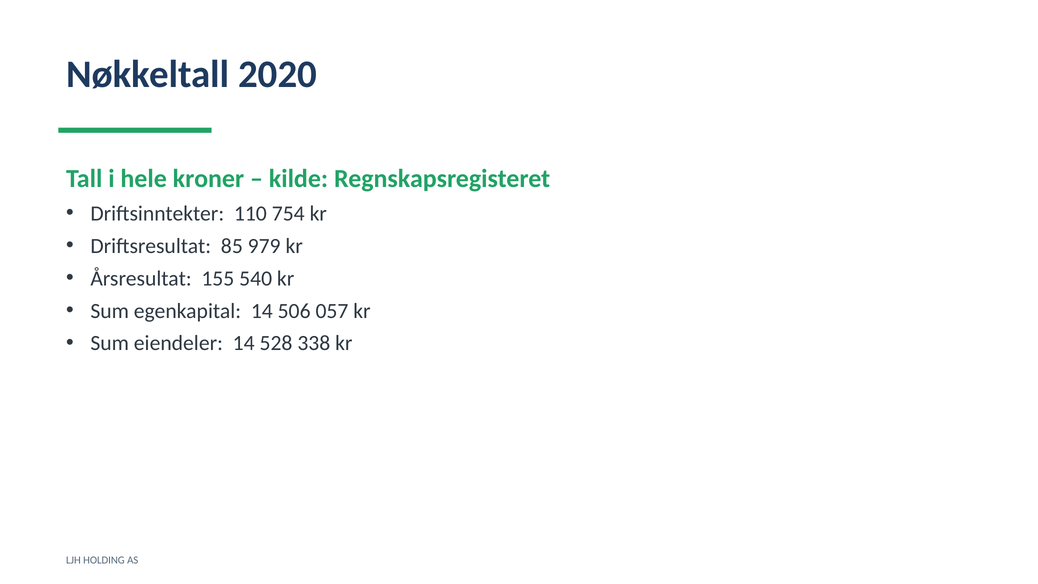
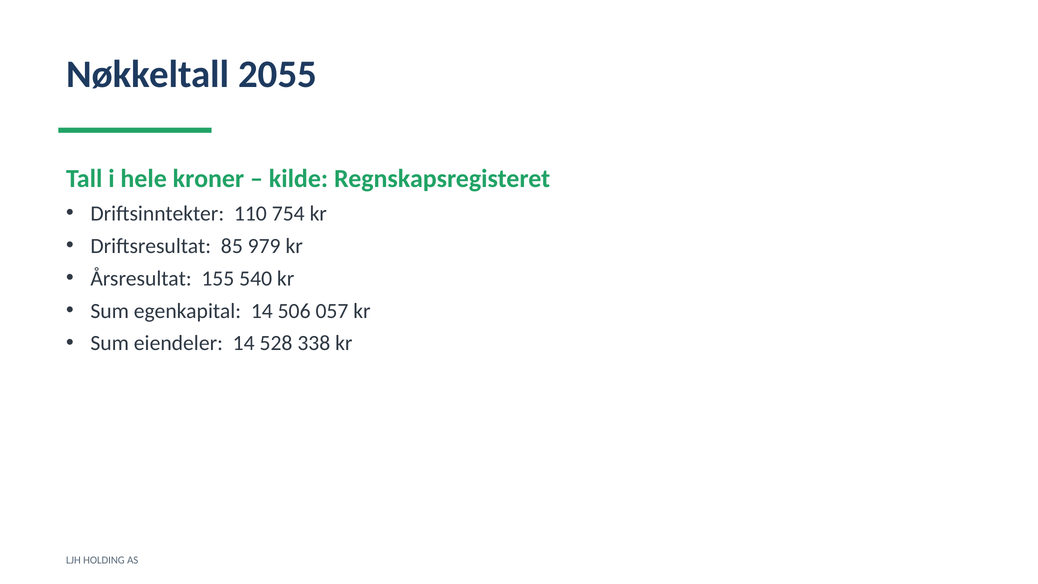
2020: 2020 -> 2055 (278, 74)
